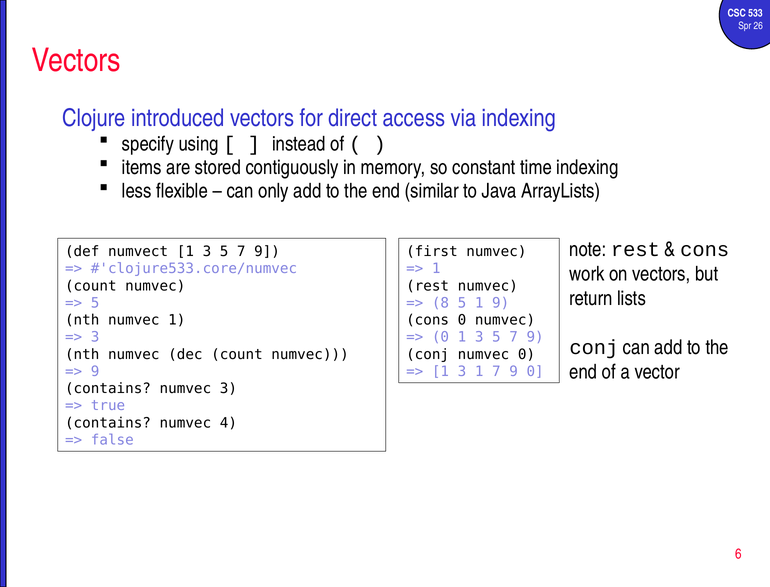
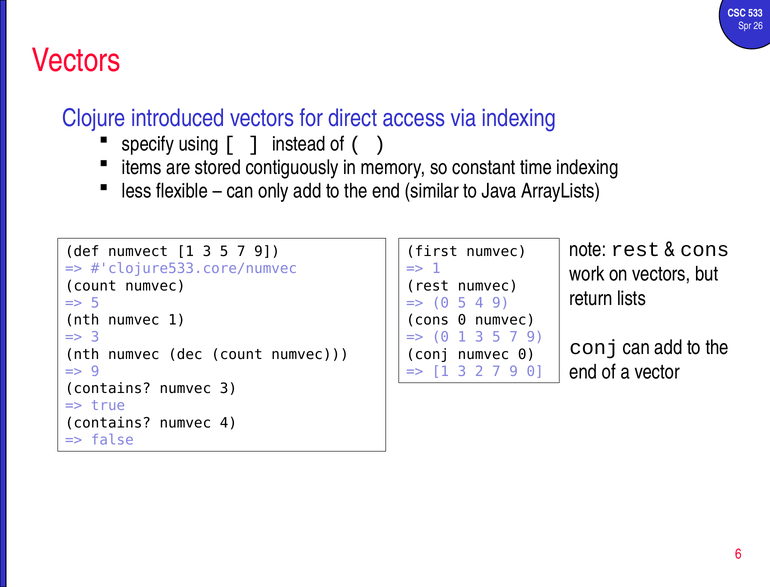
8: 8 -> 0 (441, 303)
5 1: 1 -> 4 (479, 303)
3 1: 1 -> 2 (479, 371)
